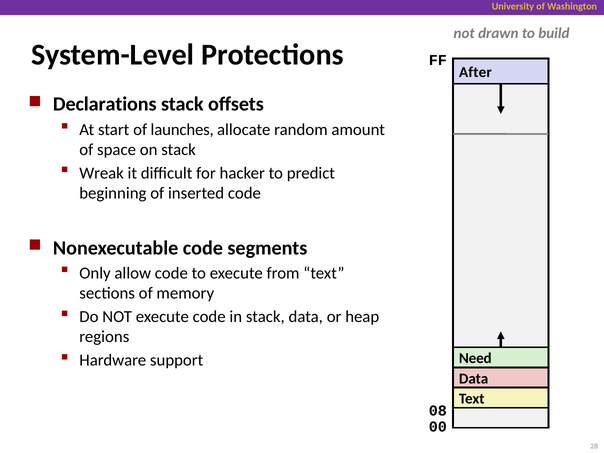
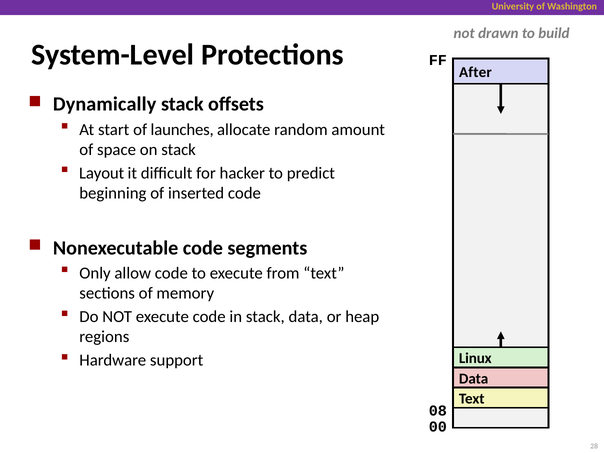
Declarations: Declarations -> Dynamically (105, 104)
Wreak: Wreak -> Layout (102, 173)
Need: Need -> Linux (475, 358)
